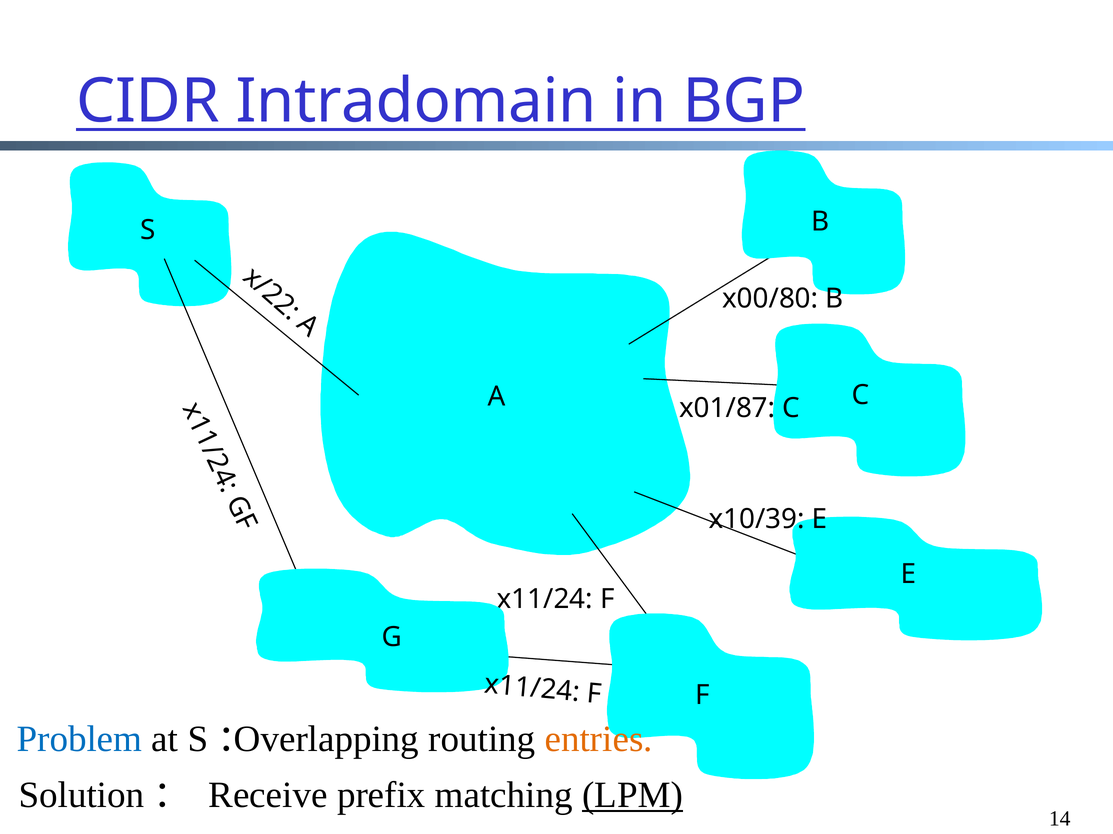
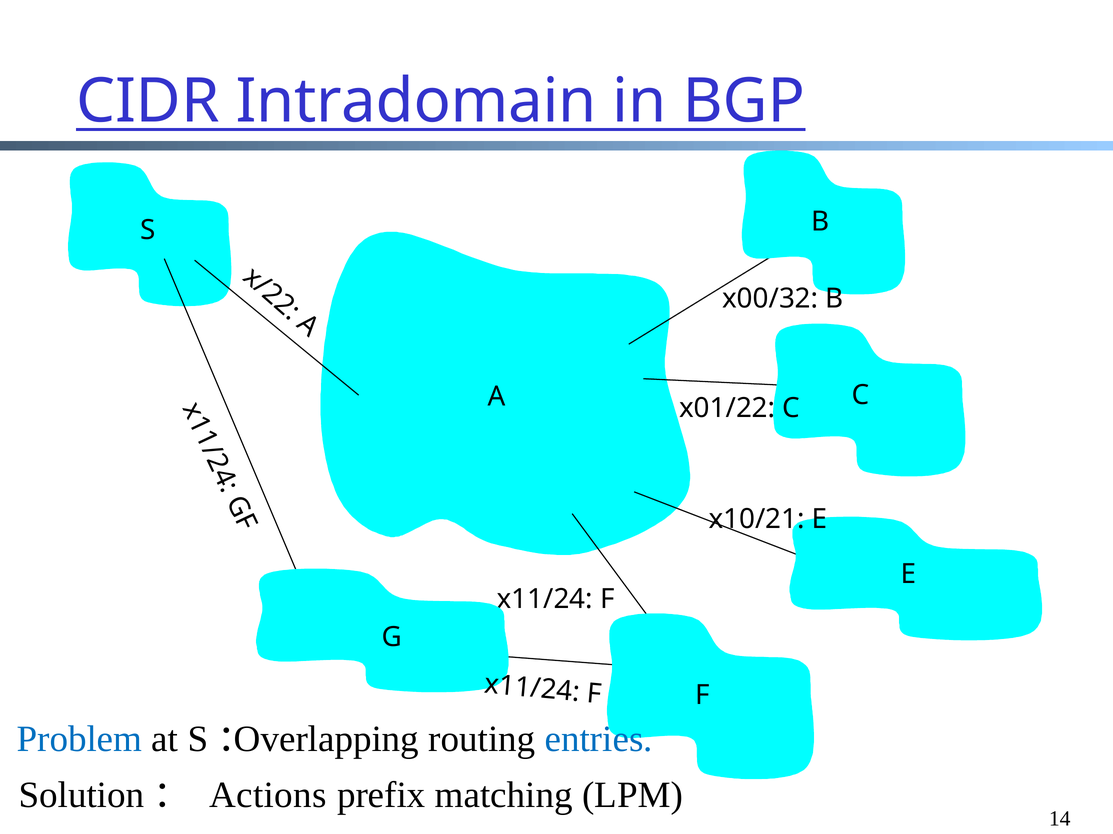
x00/80: x00/80 -> x00/32 (770, 299)
x01/87: x01/87 -> x01/22 (727, 409)
x10/39: x10/39 -> x10/21 (757, 520)
entries colour: orange -> blue (599, 740)
Receive: Receive -> Actions (268, 796)
LPM underline: present -> none (633, 796)
